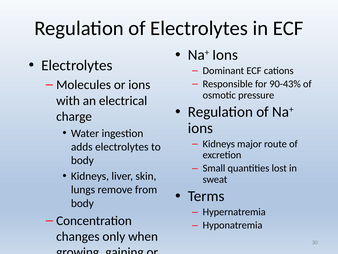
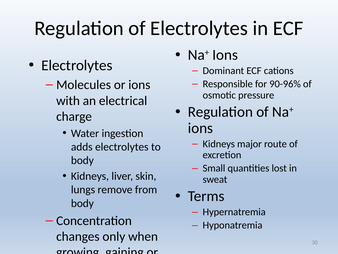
90-43%: 90-43% -> 90-96% (285, 84)
